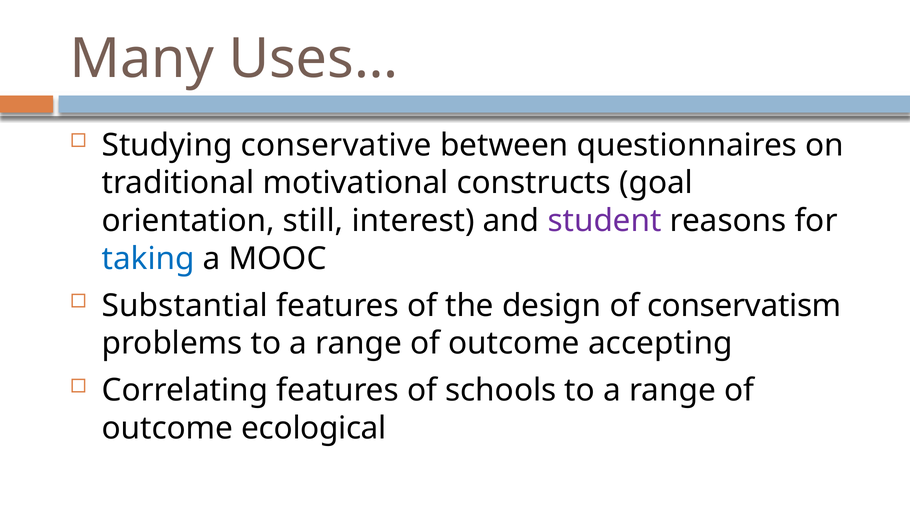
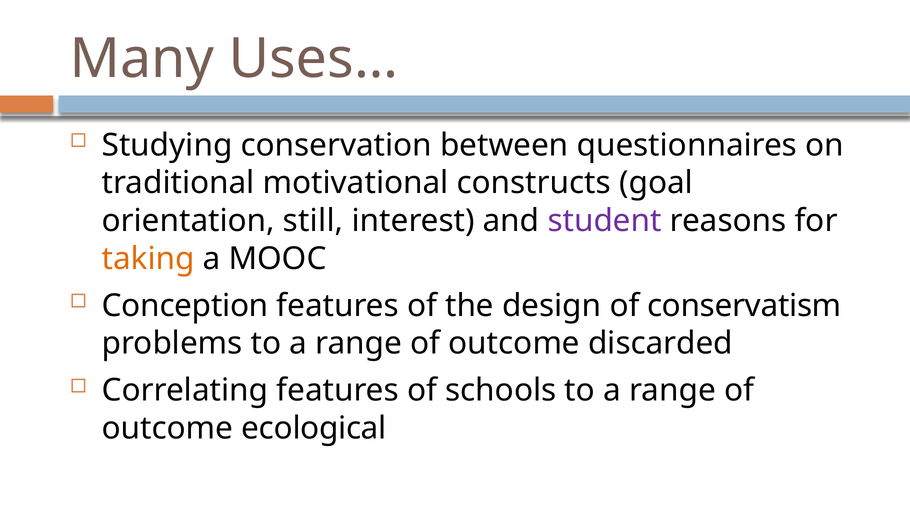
conservative: conservative -> conservation (336, 145)
taking colour: blue -> orange (148, 259)
Substantial: Substantial -> Conception (185, 306)
accepting: accepting -> discarded (660, 343)
